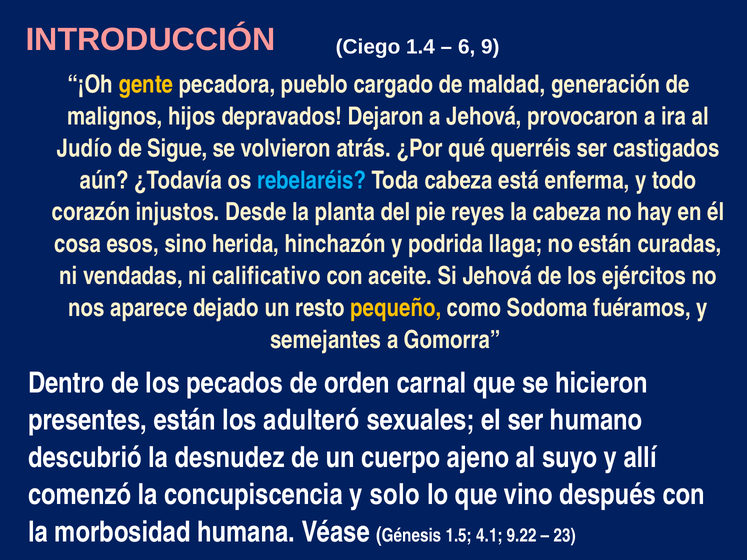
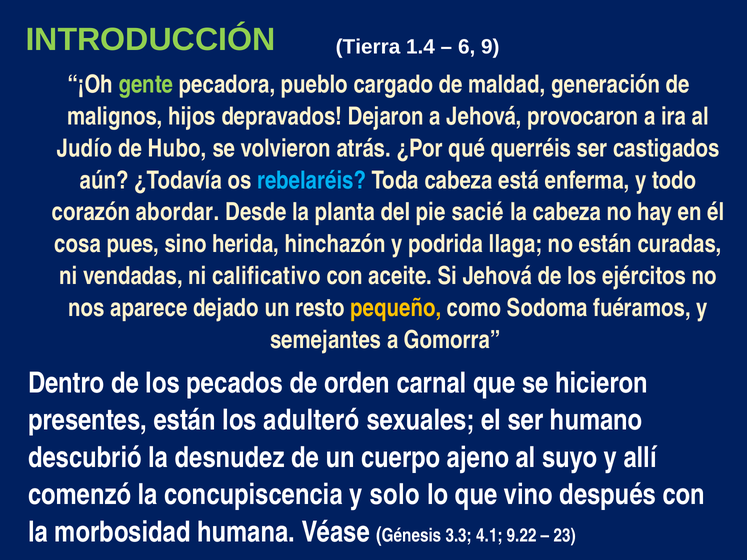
INTRODUCCIÓN colour: pink -> light green (150, 39)
Ciego: Ciego -> Tierra (368, 47)
gente colour: yellow -> light green (146, 84)
Sigue: Sigue -> Hubo (177, 148)
injustos: injustos -> abordar (178, 212)
reyes: reyes -> sacié (478, 212)
esos: esos -> pues (133, 244)
1.5: 1.5 -> 3.3 (459, 536)
